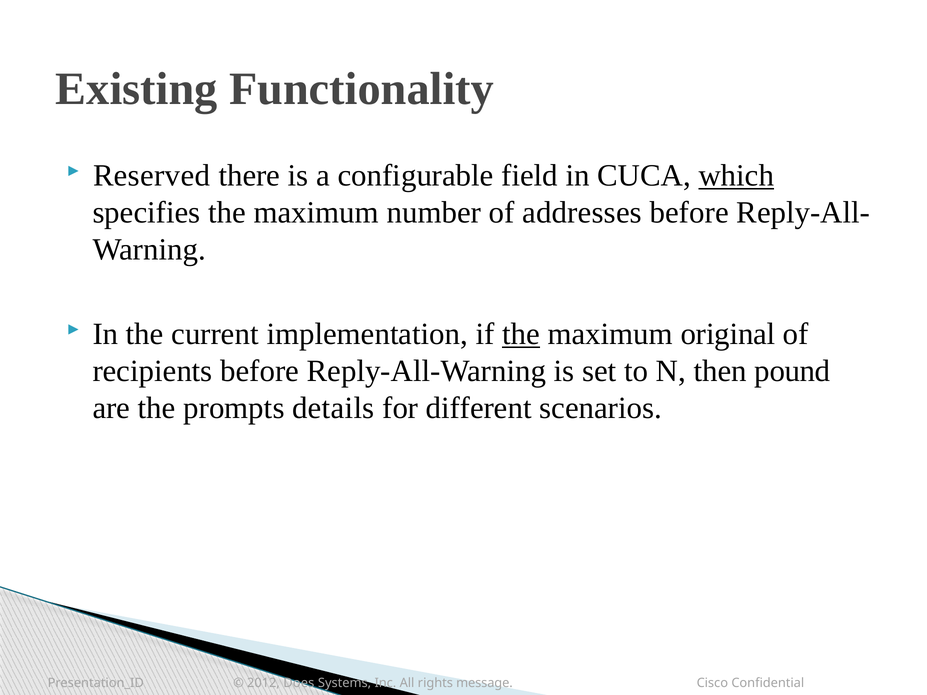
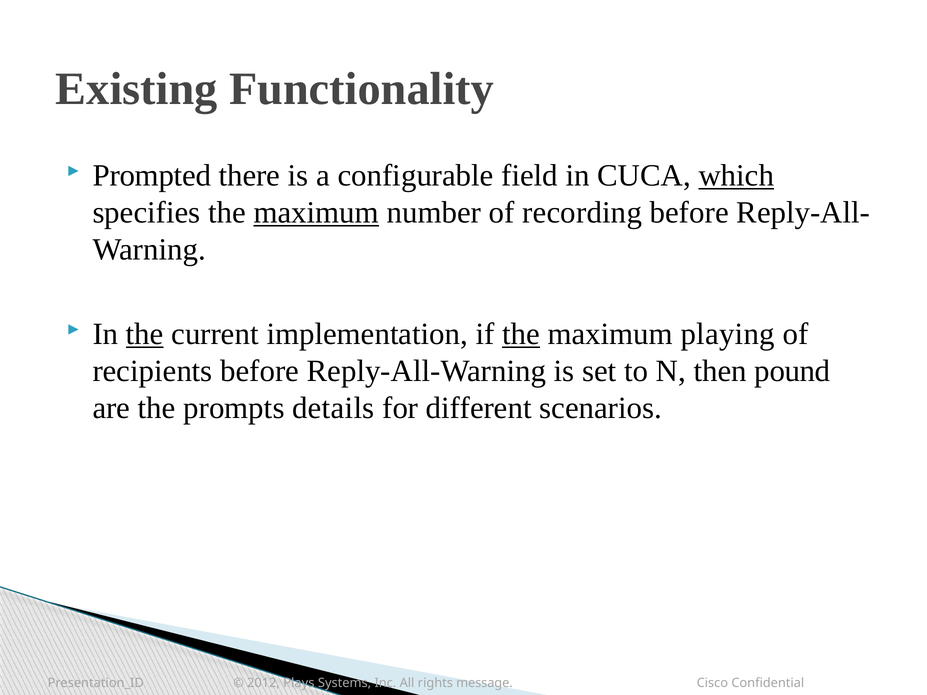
Reserved: Reserved -> Prompted (152, 175)
maximum underline: none -> present (316, 213)
addresses: addresses -> recording (582, 213)
the underline: none -> present (145, 334)
original: original -> playing (728, 334)
Does: Does -> Plays (299, 683)
